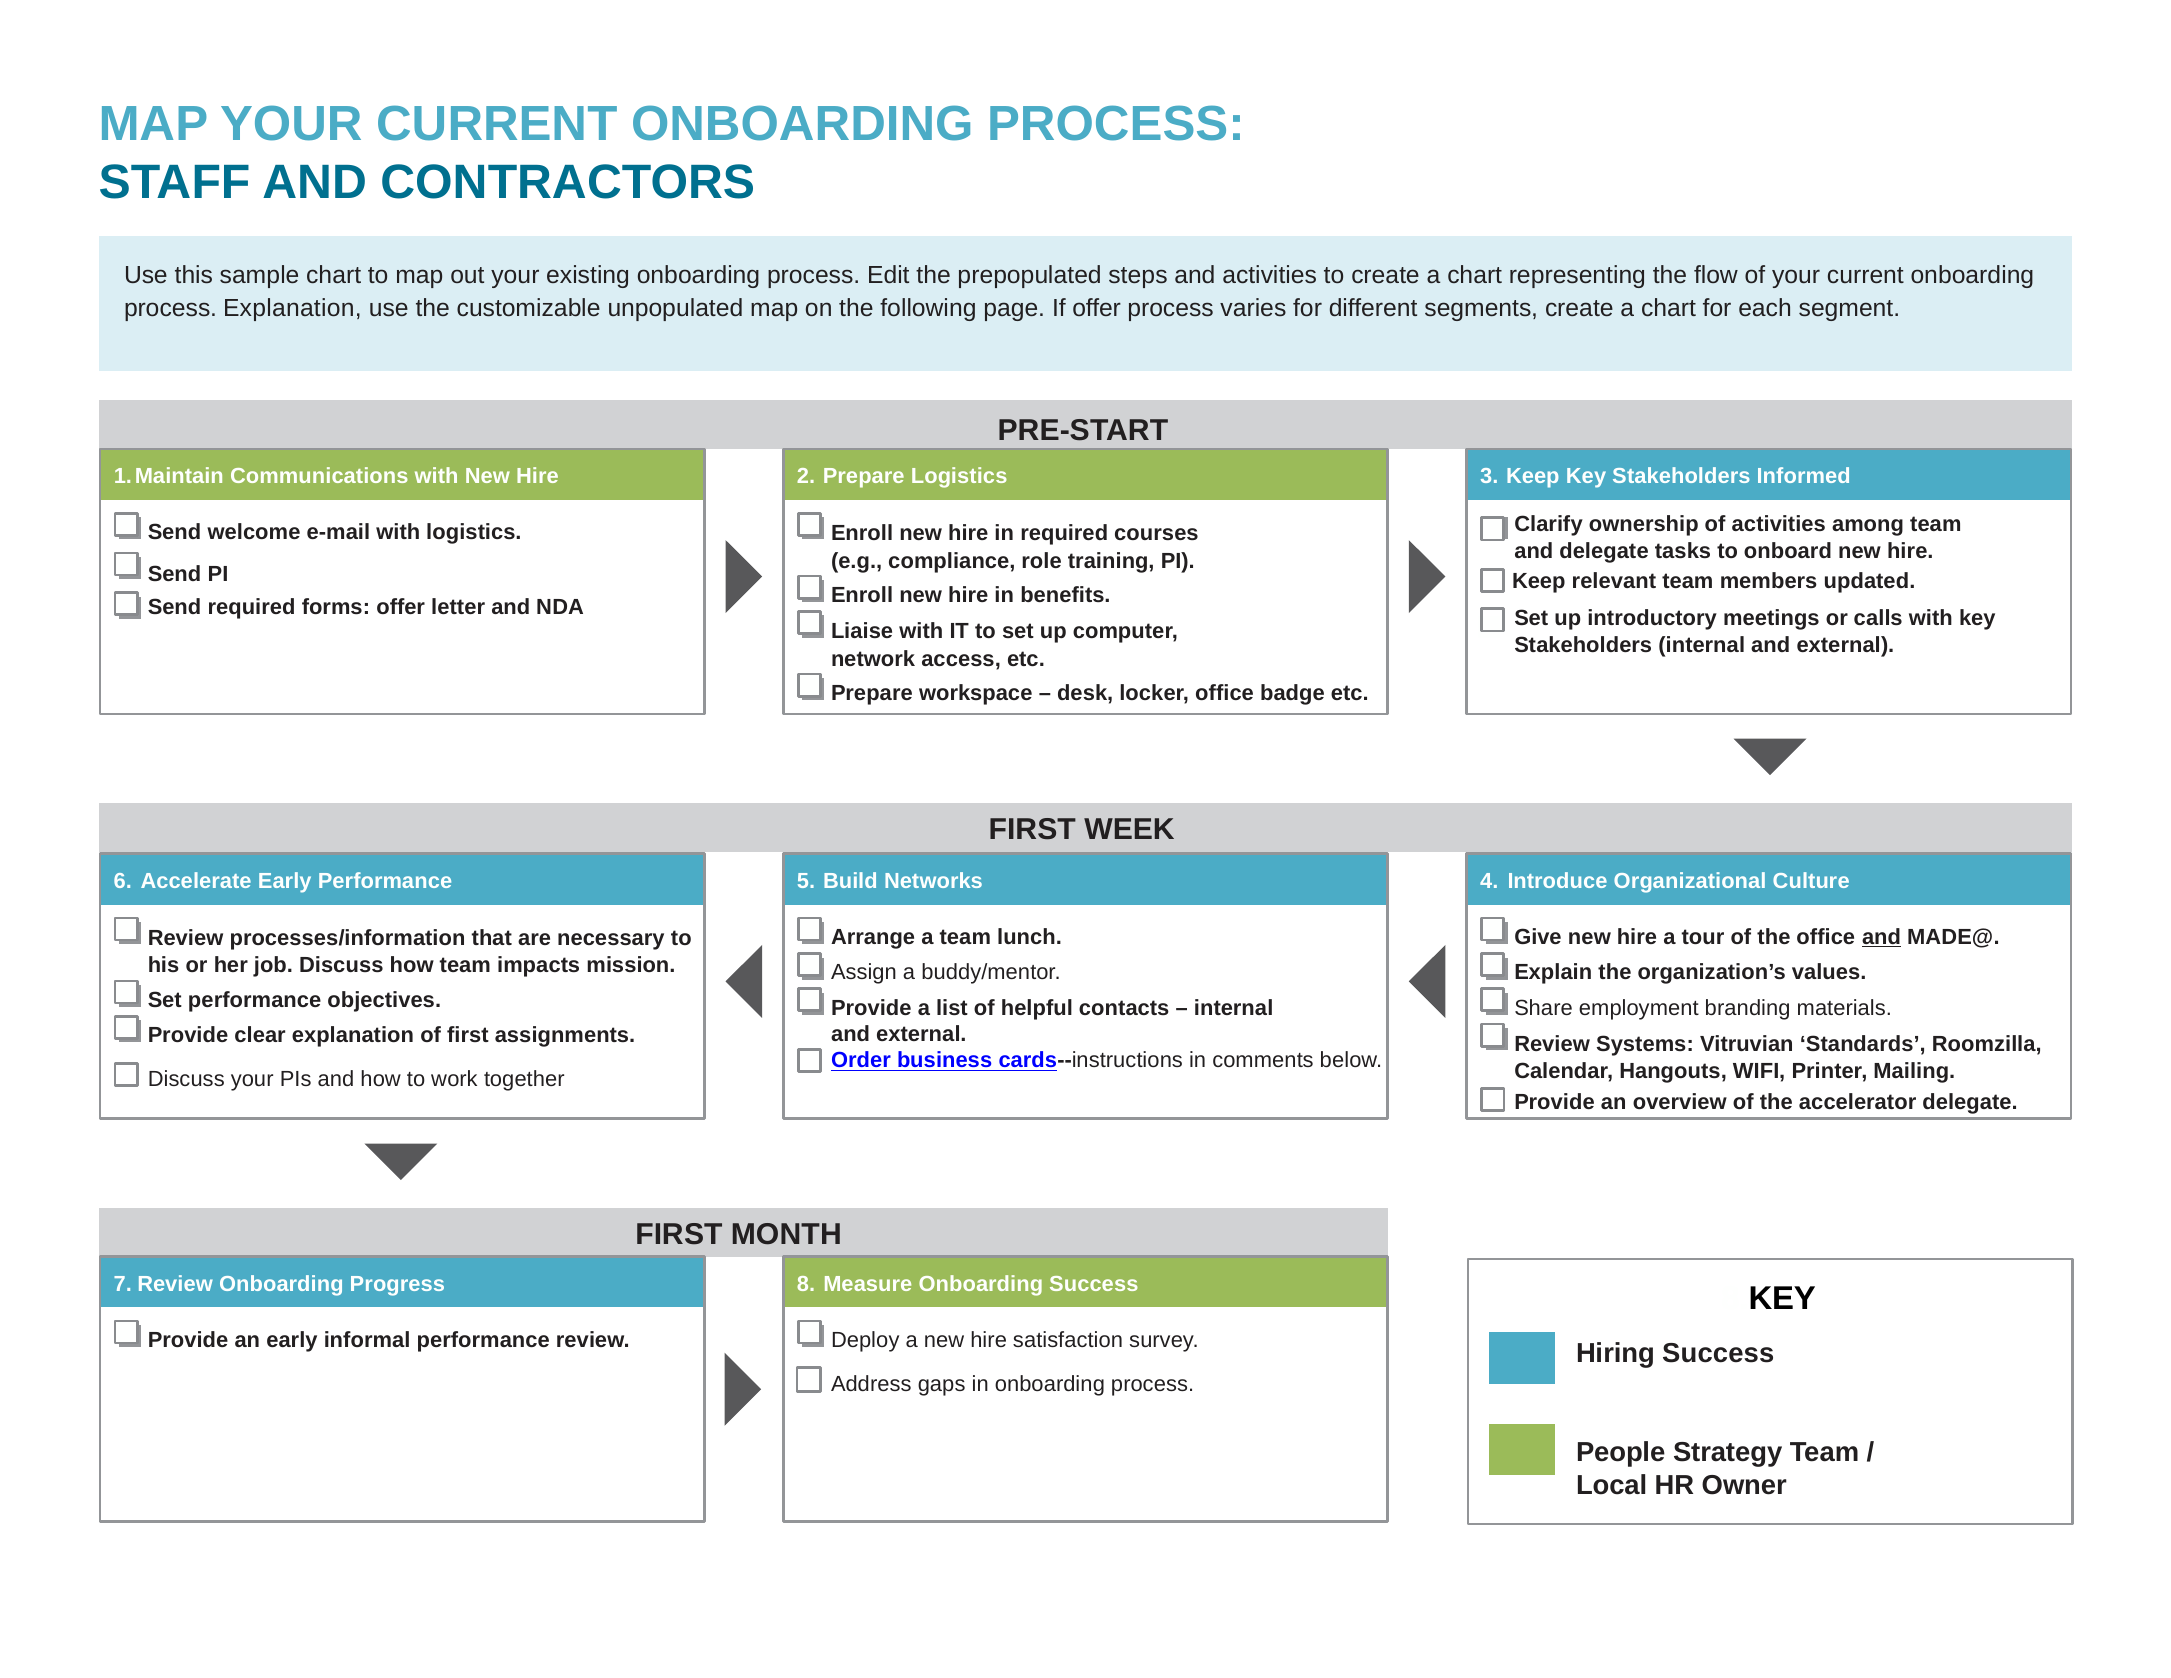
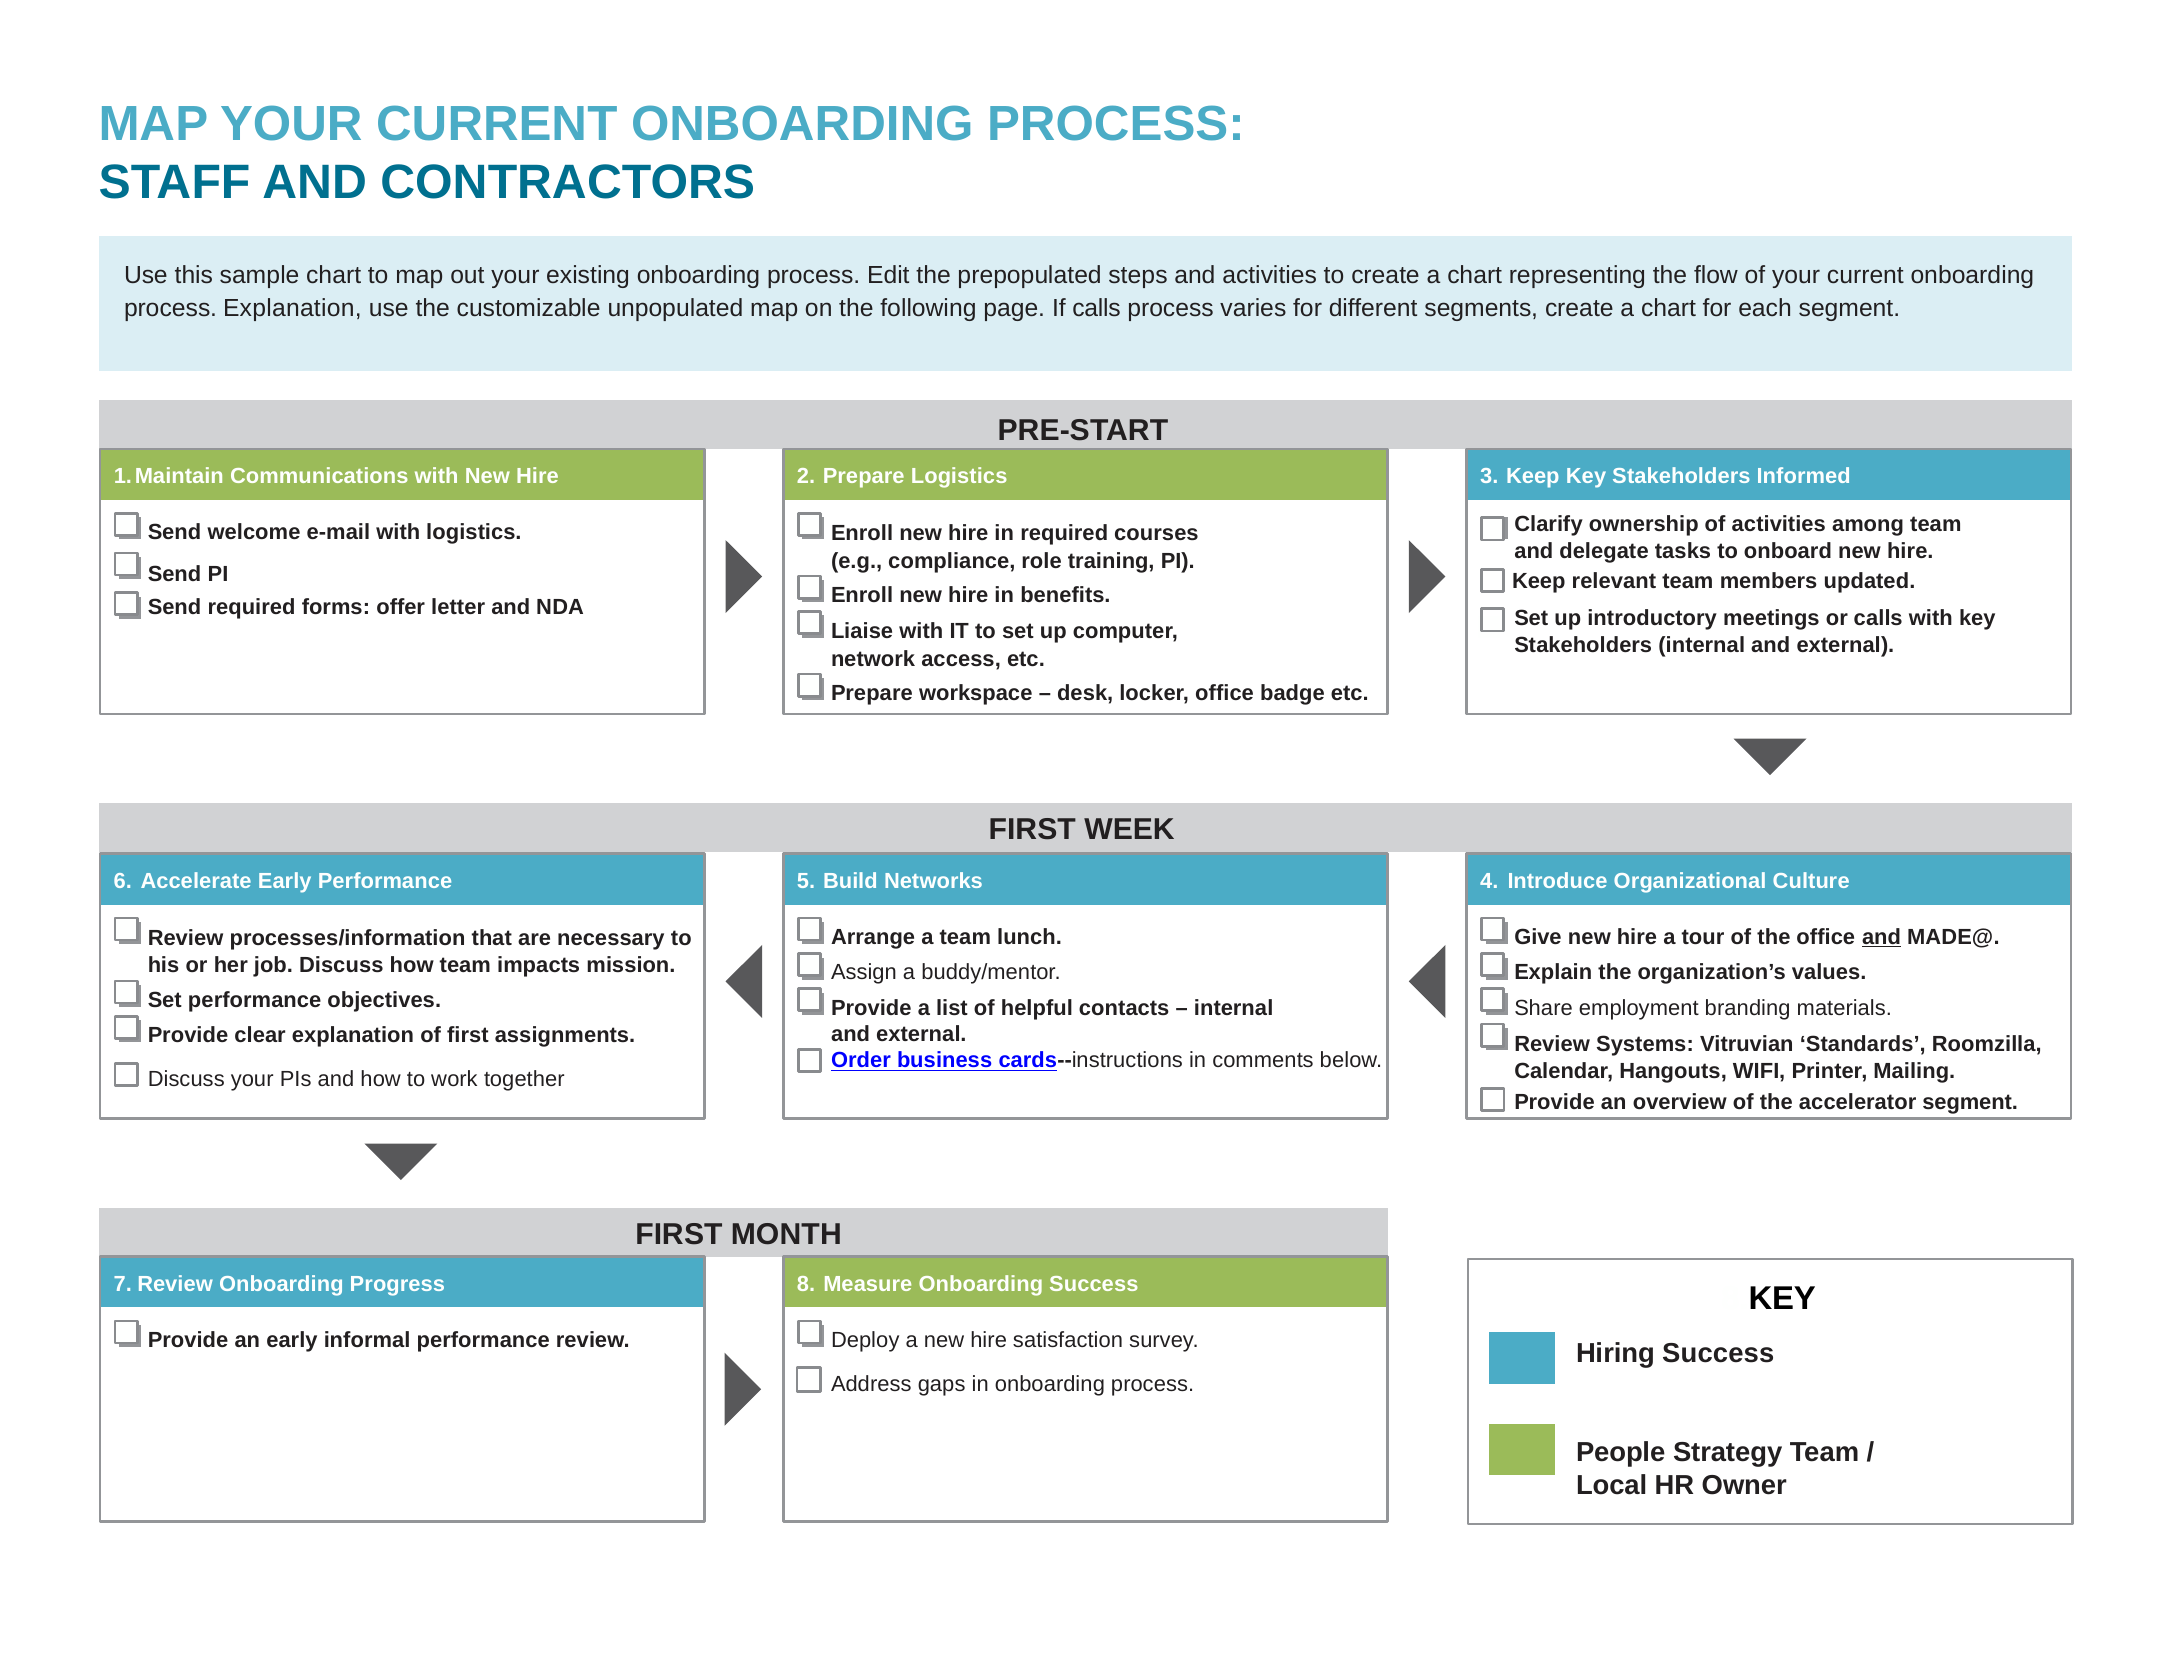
If offer: offer -> calls (1097, 308)
accelerator delegate: delegate -> segment (1970, 1102)
